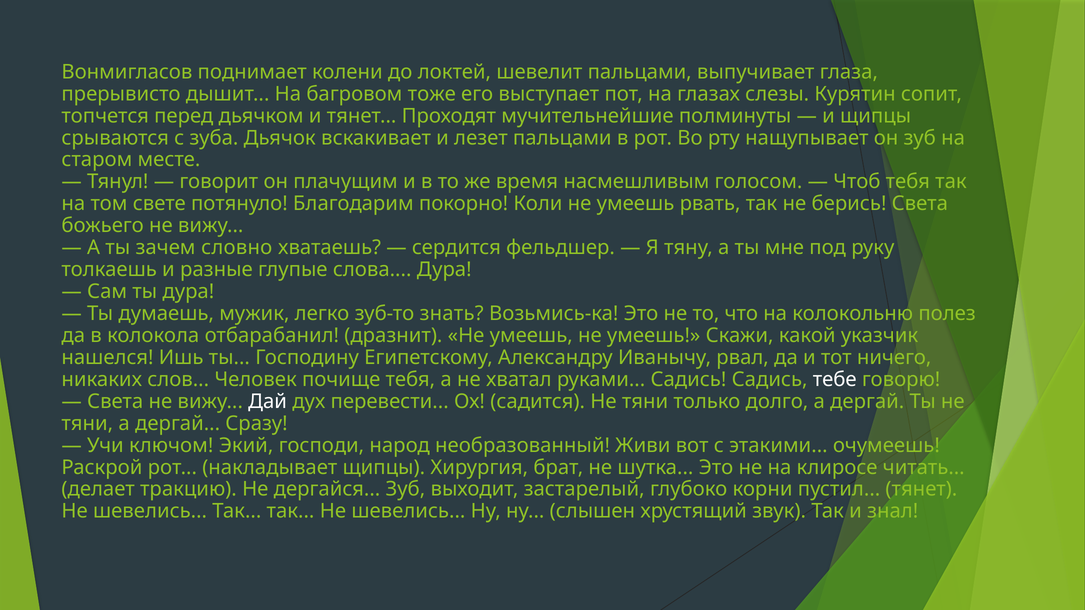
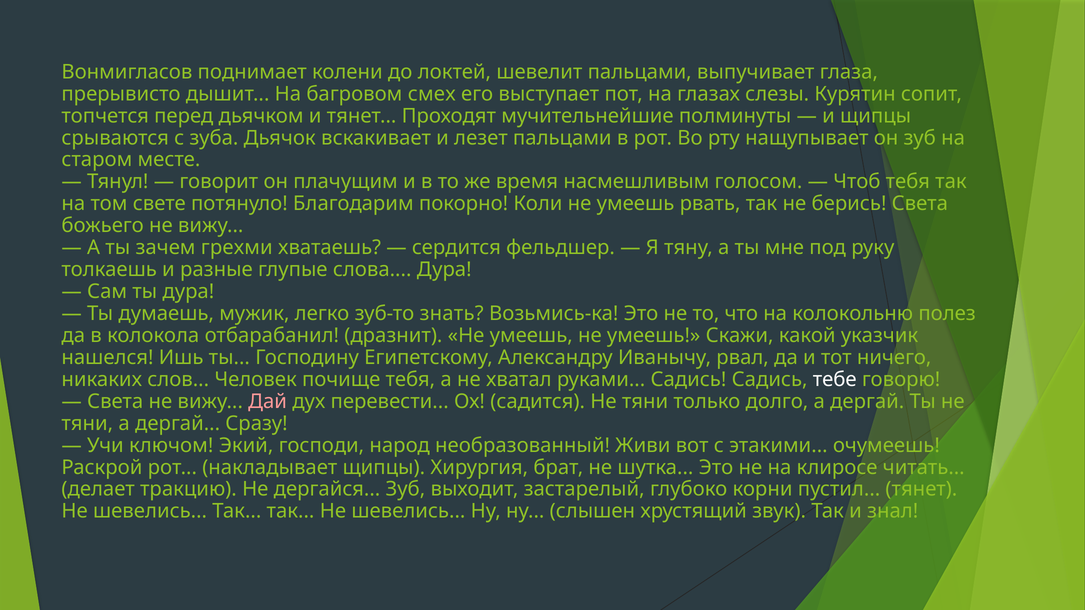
тоже: тоже -> смех (432, 94)
словно: словно -> грехми (237, 248)
Дай colour: white -> pink (268, 402)
